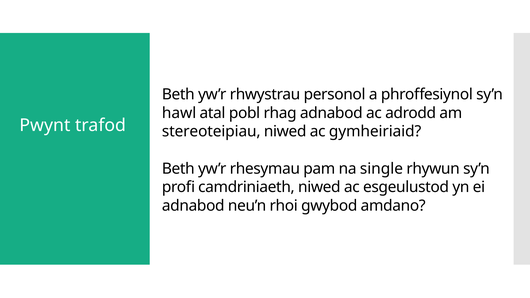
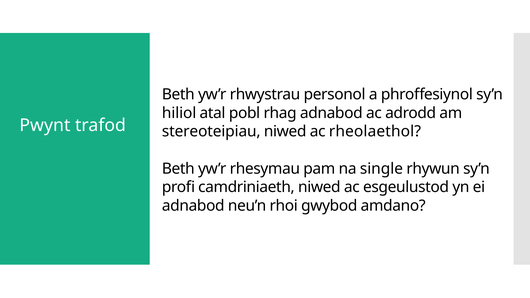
hawl: hawl -> hiliol (179, 113)
gymheiriaid: gymheiriaid -> rheolaethol (375, 132)
